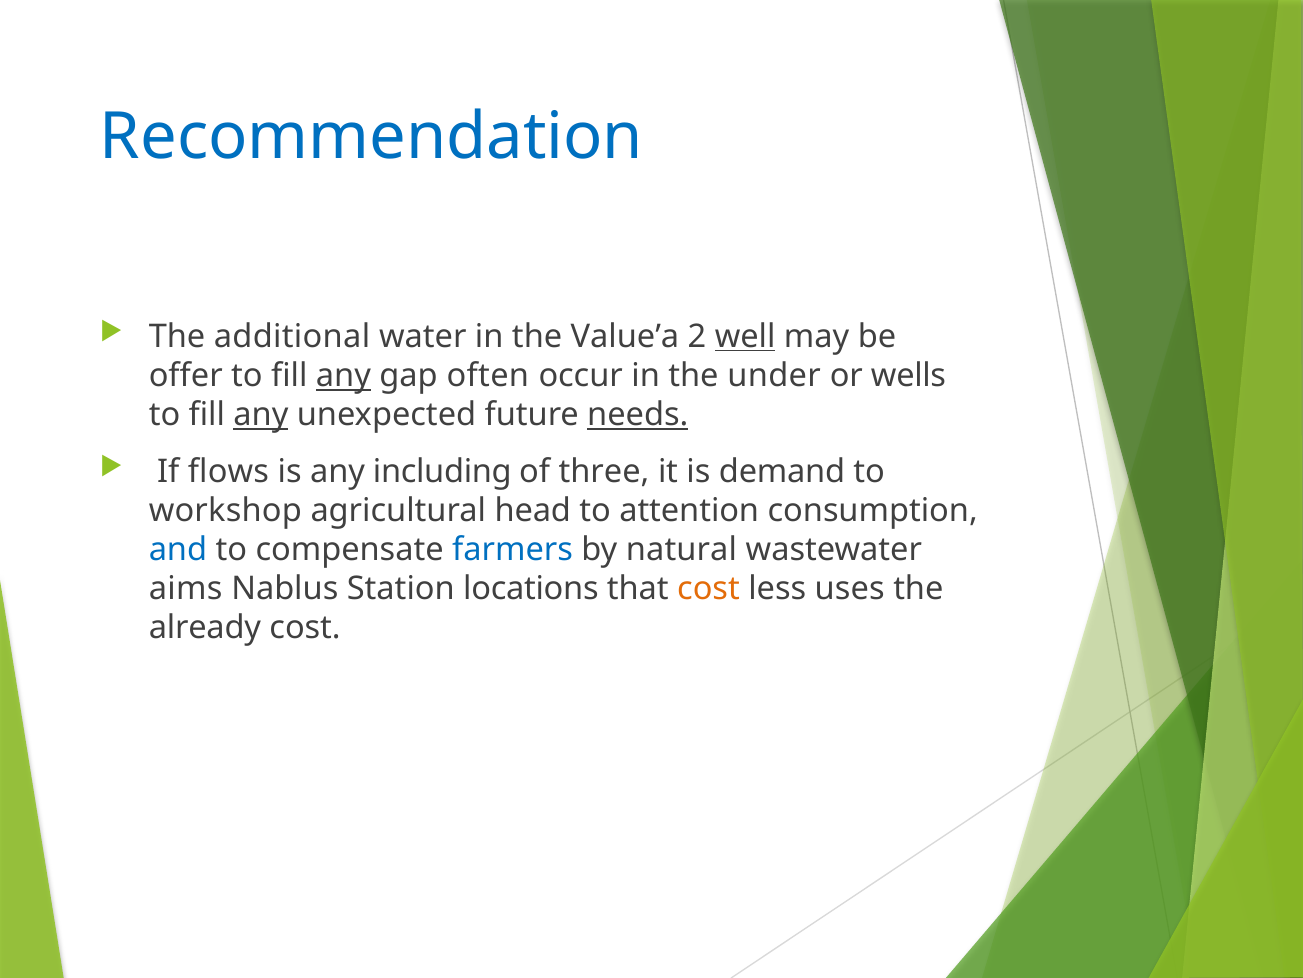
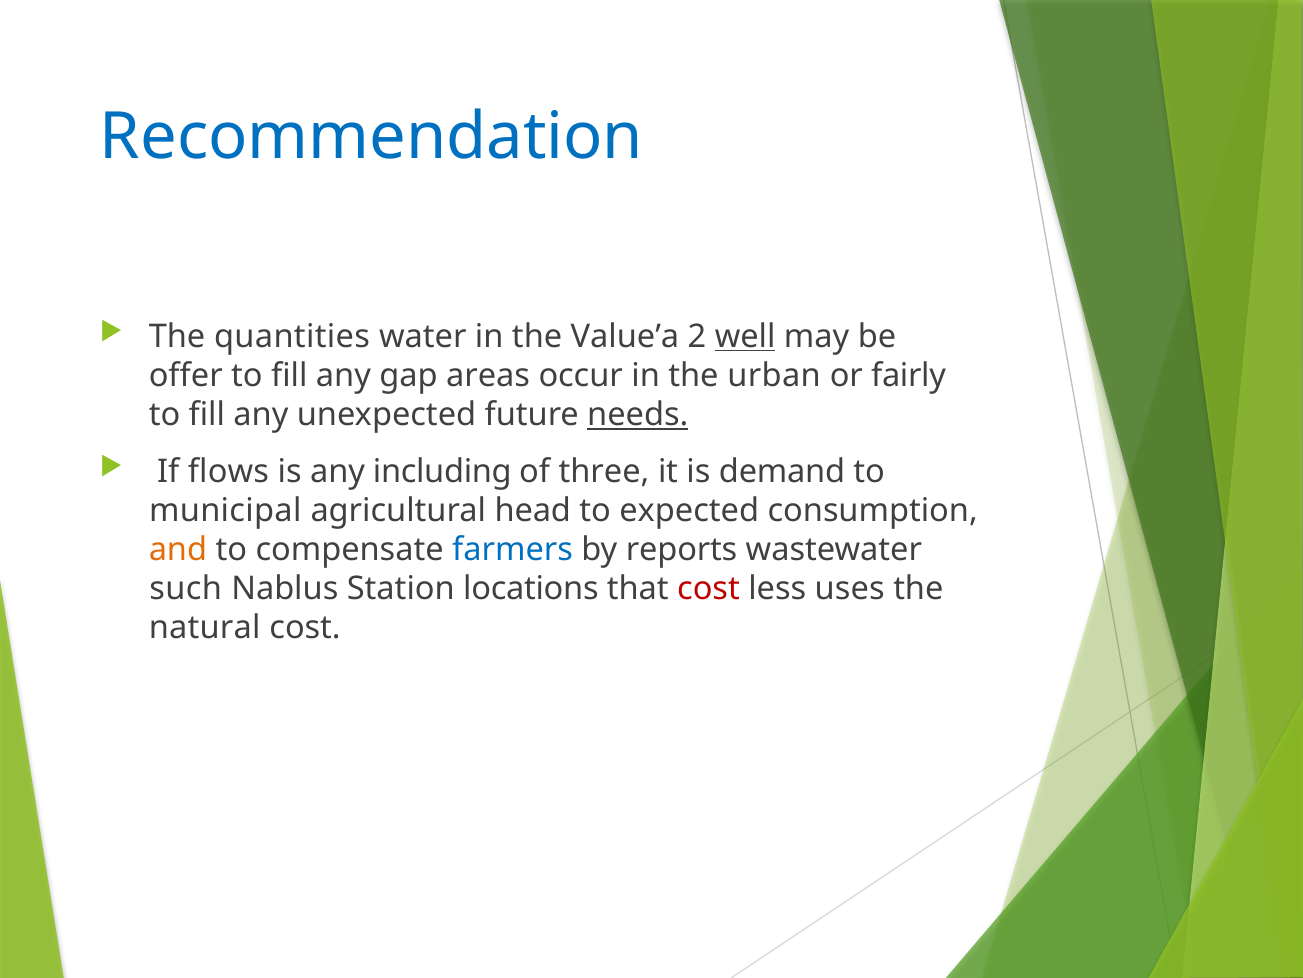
additional: additional -> quantities (292, 336)
any underline: present -> none (343, 375)
often: often -> areas (488, 375)
under: under -> urban (774, 375)
wells: wells -> fairly (909, 375)
any underline: present -> none (261, 414)
workshop: workshop -> municipal (225, 510)
attention: attention -> expected (689, 510)
and colour: blue -> orange (178, 549)
natural: natural -> reports (682, 549)
aims: aims -> such (186, 588)
cost colour: orange -> red (708, 588)
already: already -> natural (205, 627)
